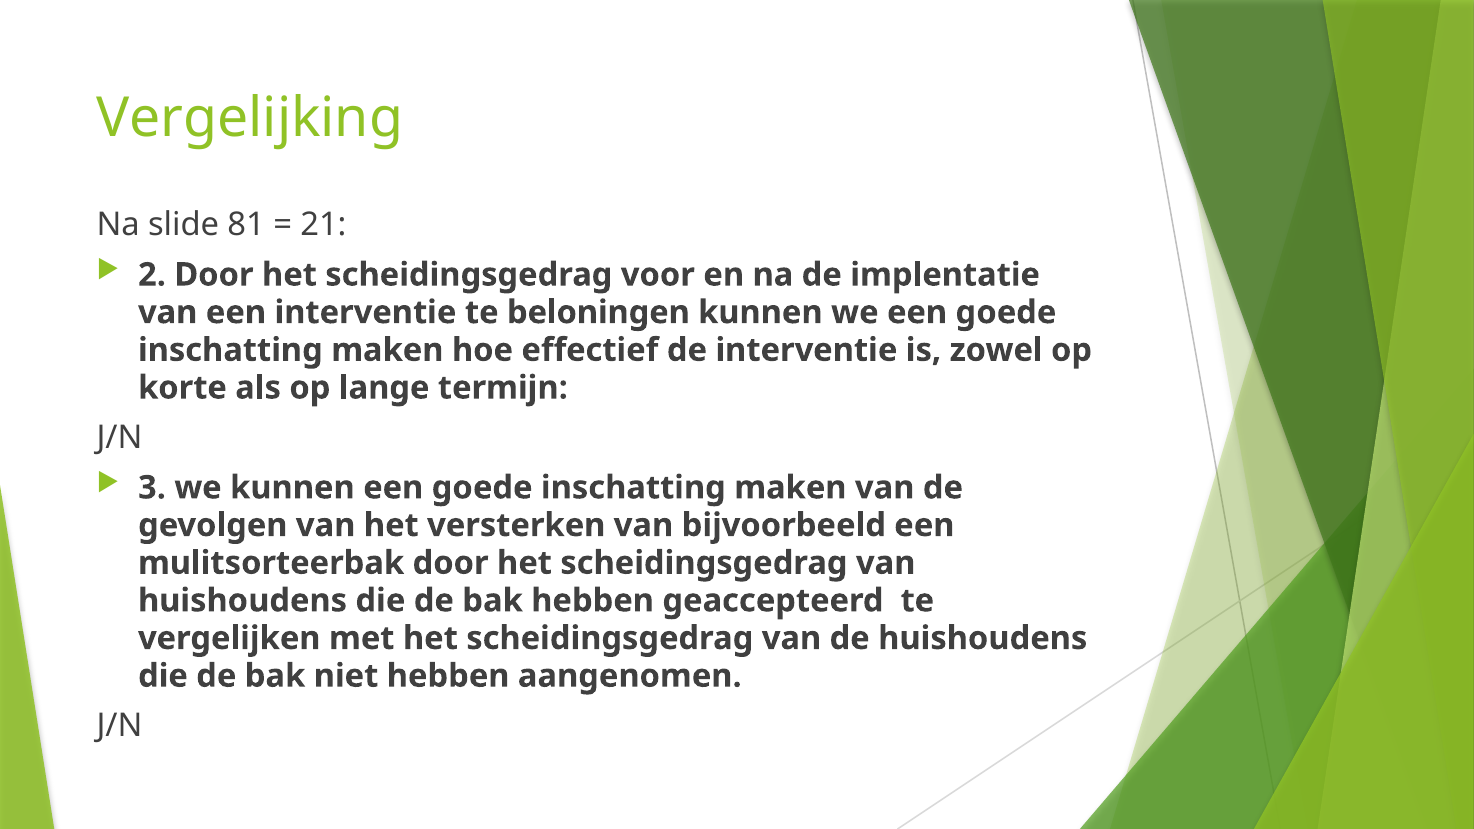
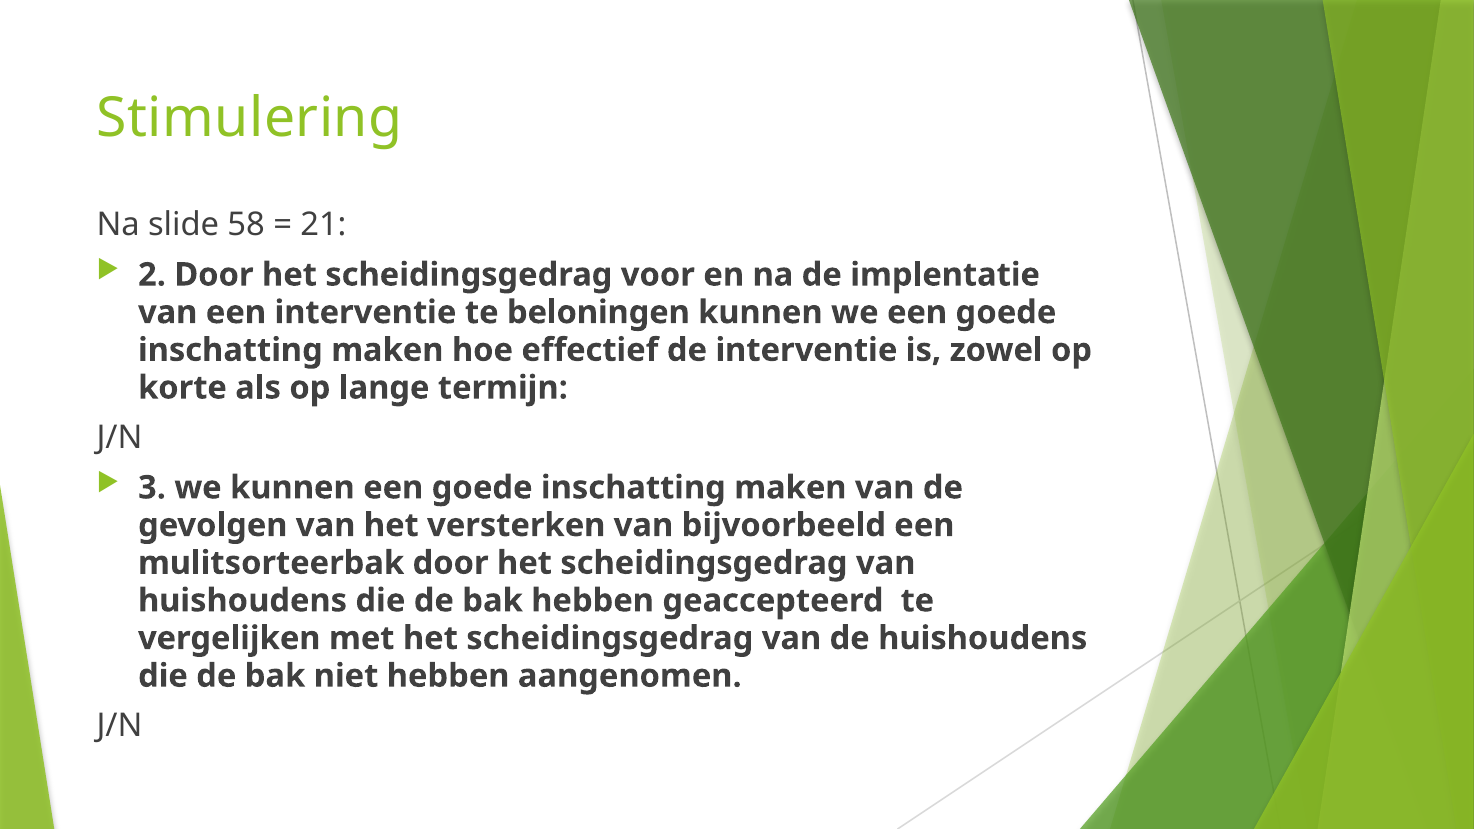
Vergelijking: Vergelijking -> Stimulering (250, 118)
81: 81 -> 58 (246, 225)
